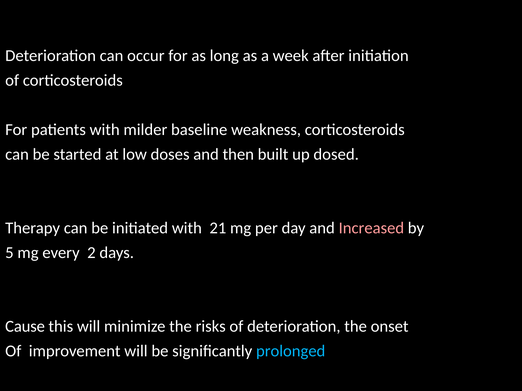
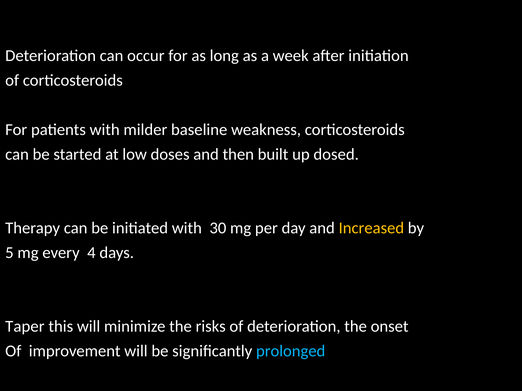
21: 21 -> 30 (218, 228)
Increased colour: pink -> yellow (371, 228)
2: 2 -> 4 (91, 253)
Cause: Cause -> Taper (25, 327)
